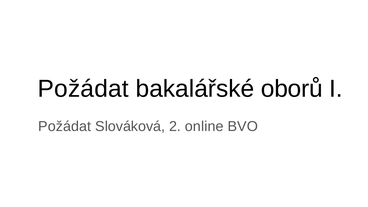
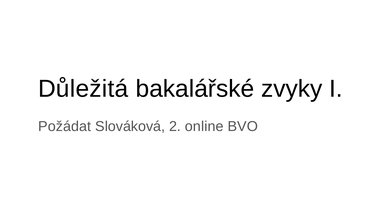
Požádat: Požádat -> Důležitá (83, 89)
oborů: oborů -> zvyky (292, 89)
